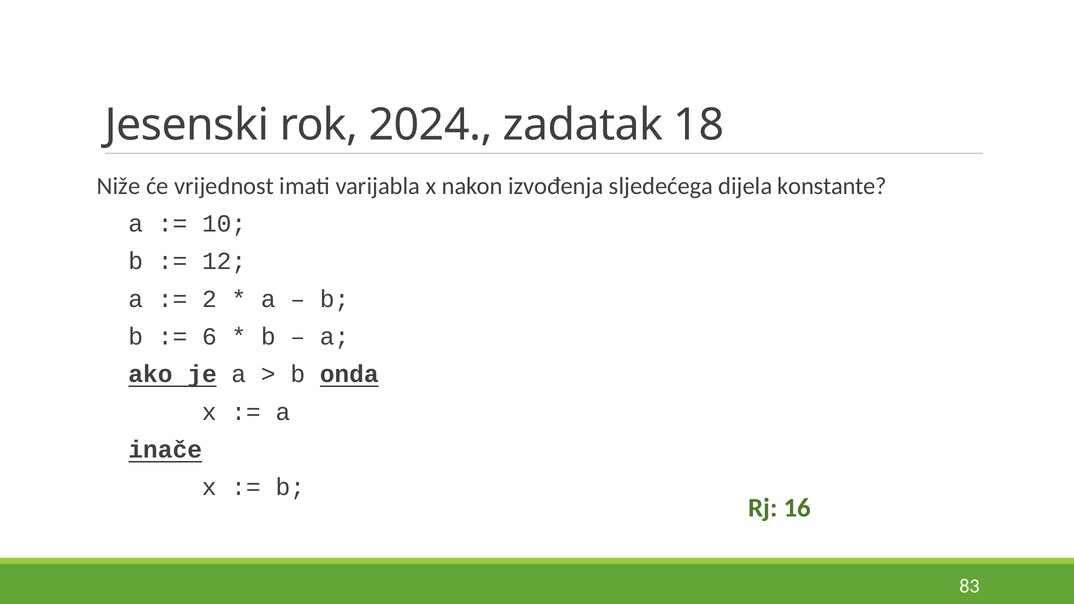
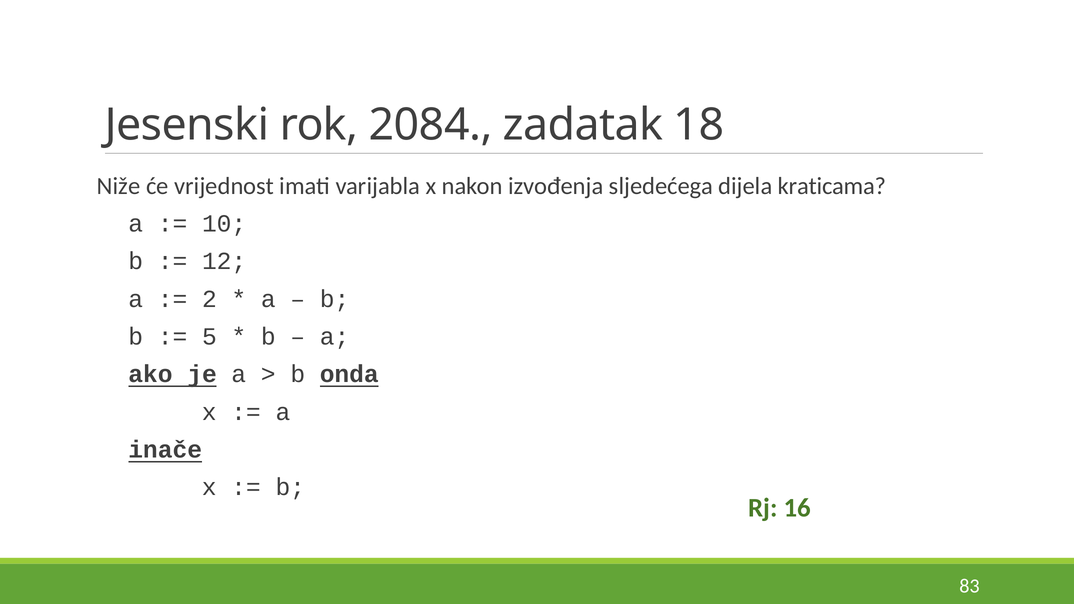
2024: 2024 -> 2084 (431, 125)
konstante: konstante -> kraticama (832, 186)
6: 6 -> 5 (209, 337)
